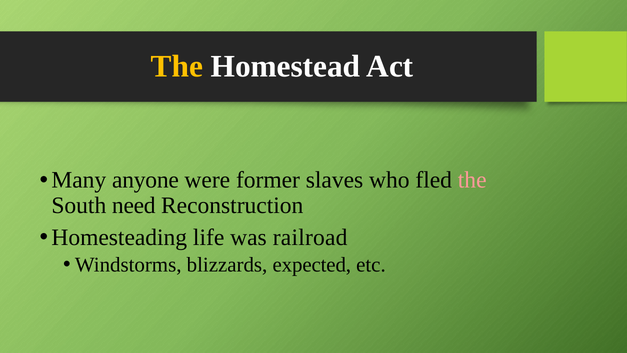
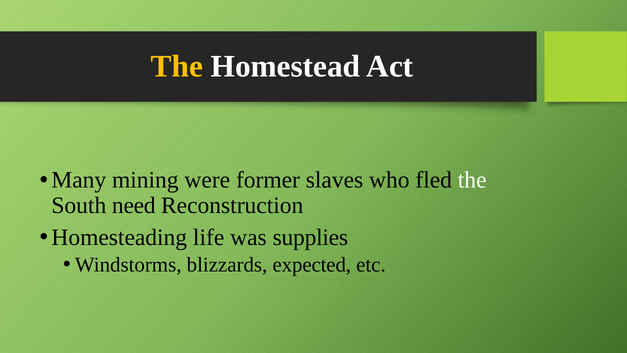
anyone: anyone -> mining (145, 180)
the colour: pink -> white (472, 180)
railroad: railroad -> supplies (310, 237)
